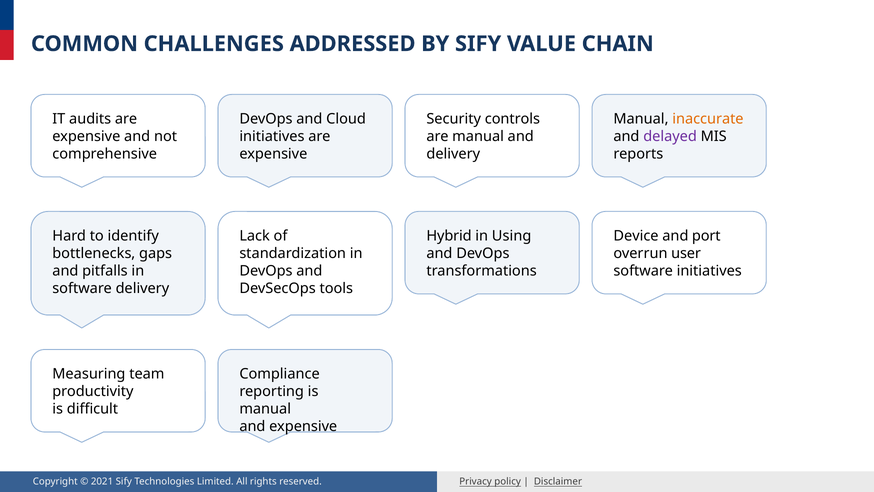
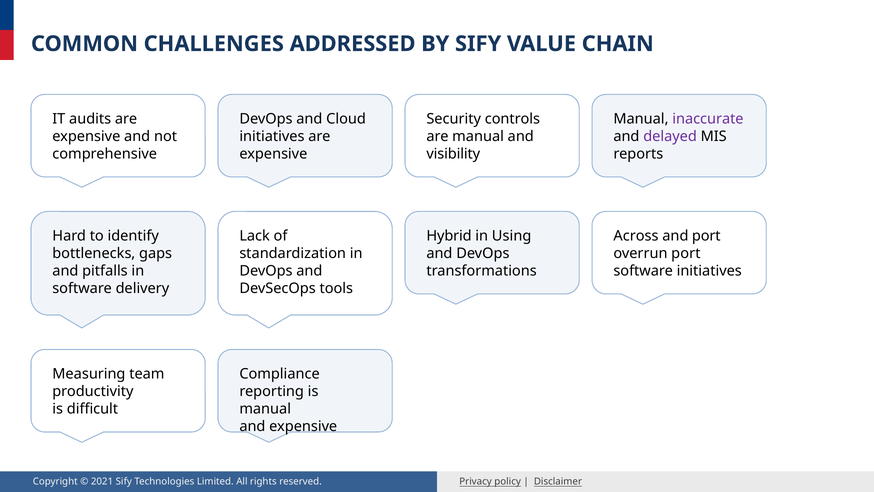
inaccurate colour: orange -> purple (708, 119)
delivery: delivery -> visibility (453, 154)
Device: Device -> Across (636, 236)
overrun user: user -> port (686, 253)
